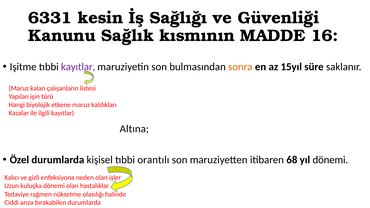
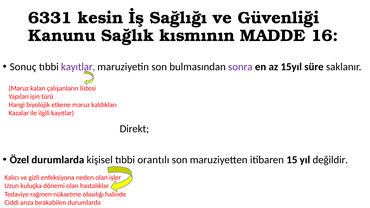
Işitme: Işitme -> Sonuç (23, 67)
sonra colour: orange -> purple (240, 67)
Altına: Altına -> Direkt (134, 129)
68: 68 -> 15 (292, 160)
yıl dönemi: dönemi -> değildir (330, 160)
